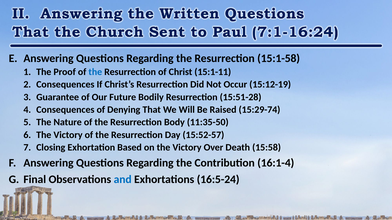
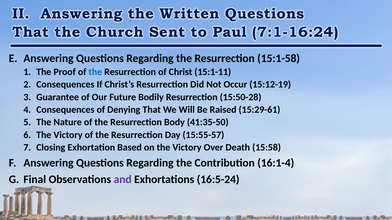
15:51-28: 15:51-28 -> 15:50-28 (241, 97)
15:29-74: 15:29-74 -> 15:29-61 (259, 110)
11:35-50: 11:35-50 -> 41:35-50 (208, 123)
15:52-57: 15:52-57 -> 15:55-57 (203, 135)
and colour: blue -> purple (123, 180)
